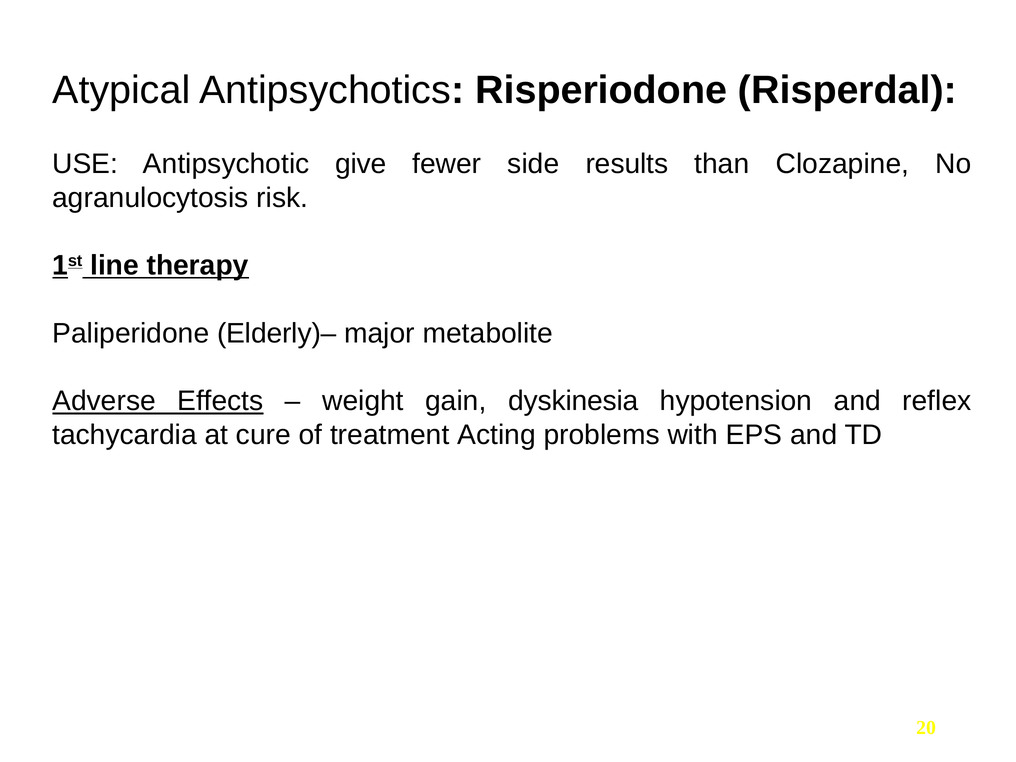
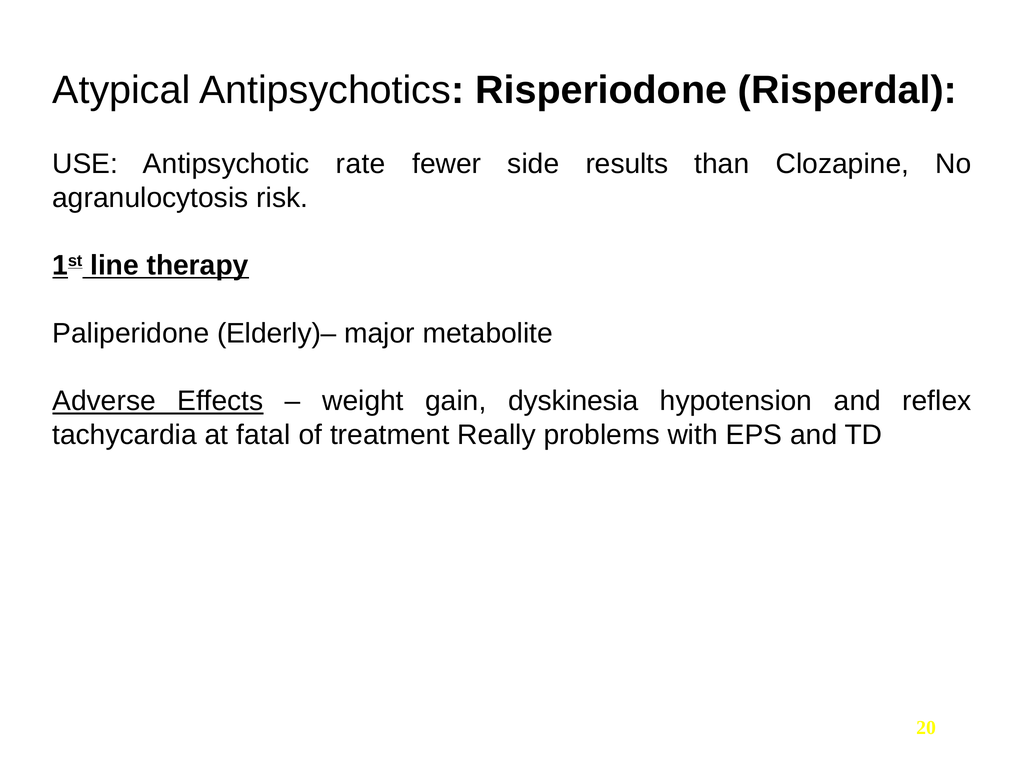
give: give -> rate (361, 164)
cure: cure -> fatal (263, 435)
Acting: Acting -> Really (497, 435)
